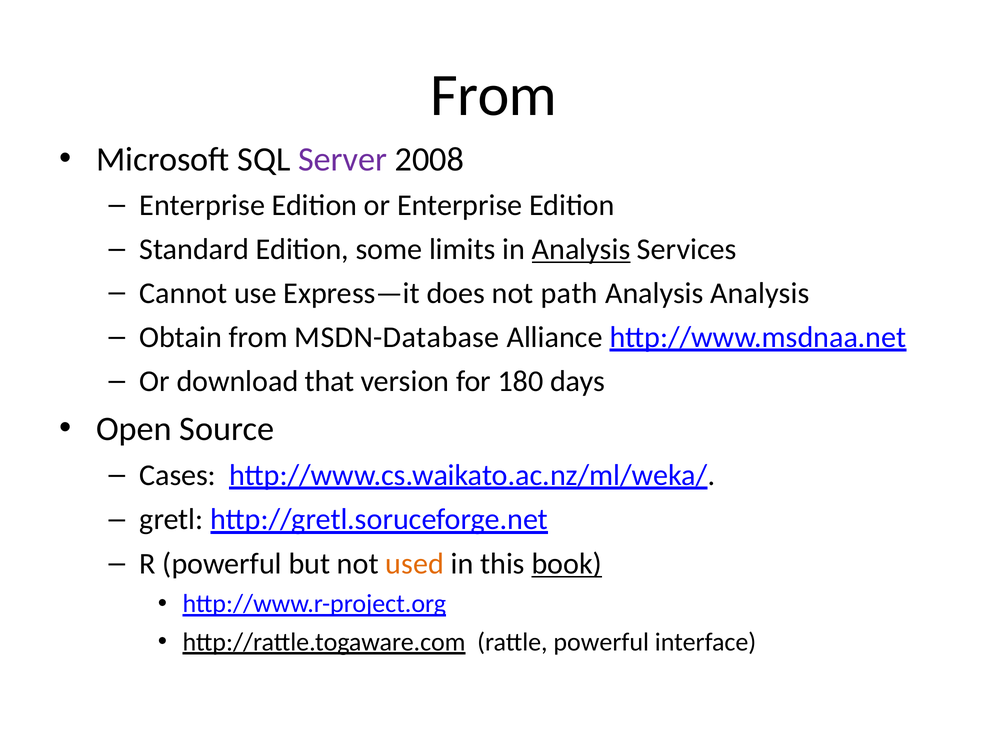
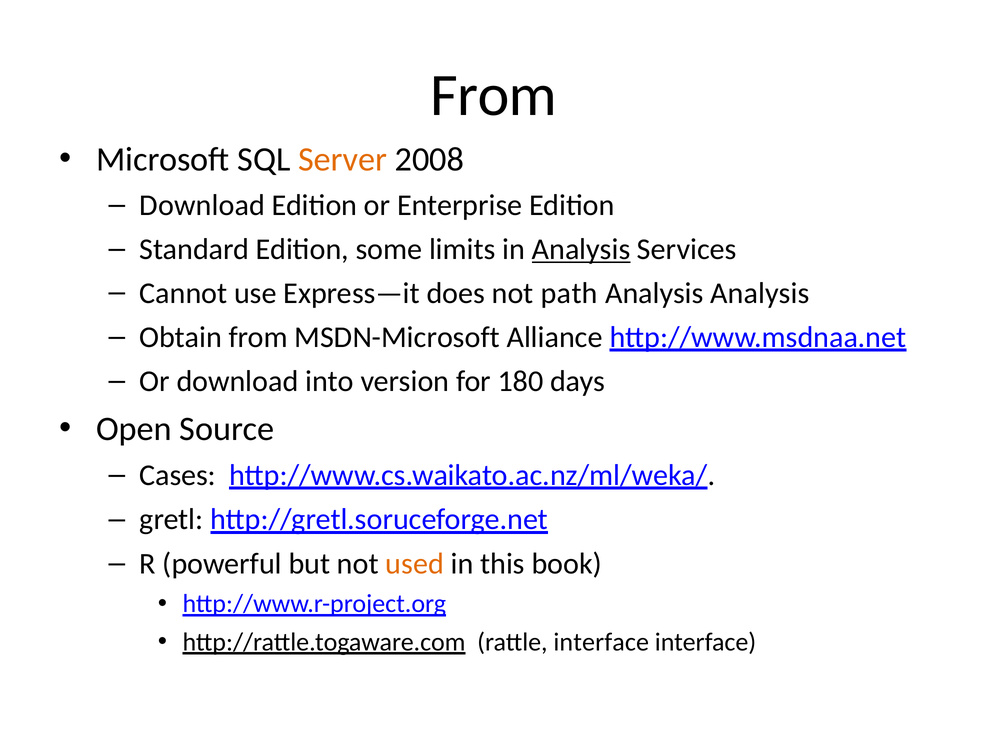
Server colour: purple -> orange (343, 160)
Enterprise: Enterprise -> Download (202, 206)
MSDN-Database: MSDN-Database -> MSDN-Microsoft (397, 337)
that: that -> into (330, 382)
book underline: present -> none (567, 564)
rattle powerful: powerful -> interface (601, 642)
